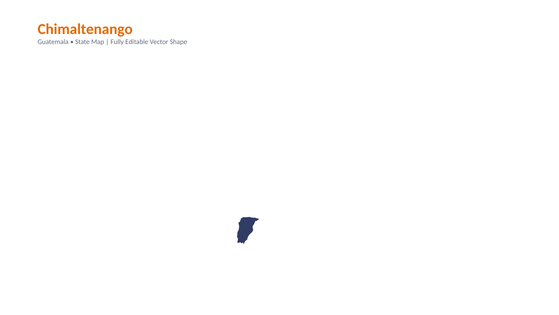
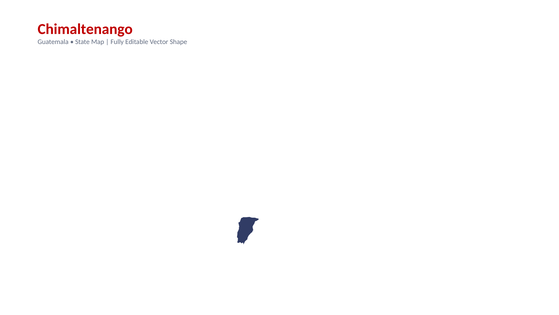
Chimaltenango colour: orange -> red (85, 29)
